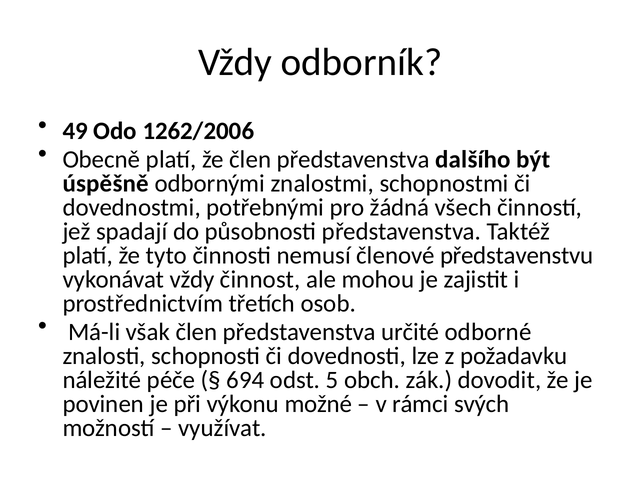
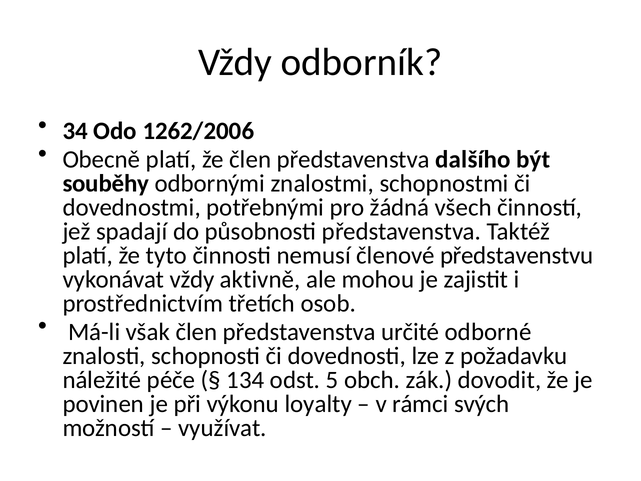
49: 49 -> 34 (75, 131)
úspěšně: úspěšně -> souběhy (106, 184)
činnost: činnost -> aktivně (260, 279)
694: 694 -> 134 (245, 380)
možné: možné -> loyalty (318, 404)
